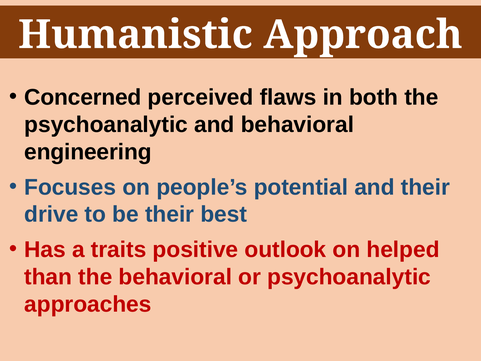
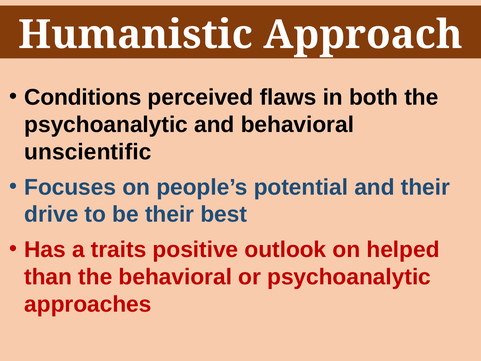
Concerned: Concerned -> Conditions (83, 97)
engineering: engineering -> unscientific (88, 152)
